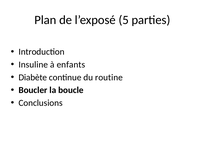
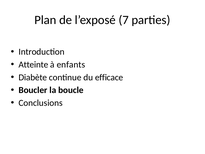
5: 5 -> 7 (124, 20)
Insuline: Insuline -> Atteinte (33, 64)
routine: routine -> efficace (109, 77)
